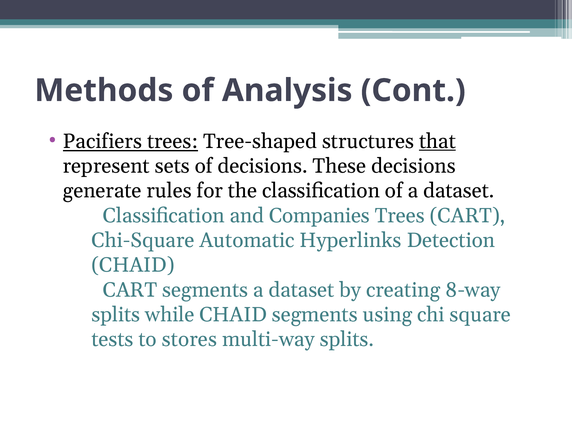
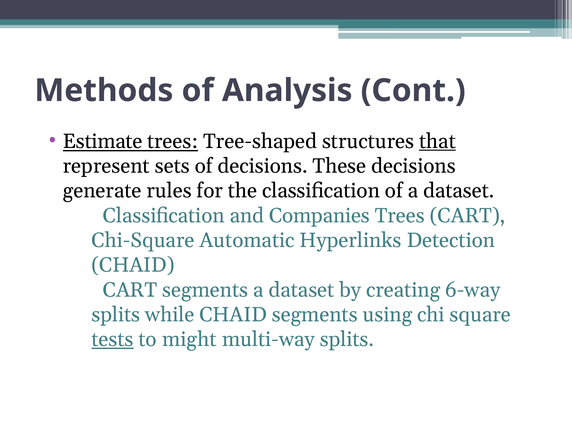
Pacifiers: Pacifiers -> Estimate (103, 141)
8-way: 8-way -> 6-way (473, 290)
tests underline: none -> present (113, 339)
stores: stores -> might (189, 339)
